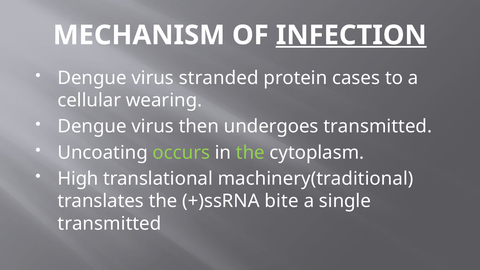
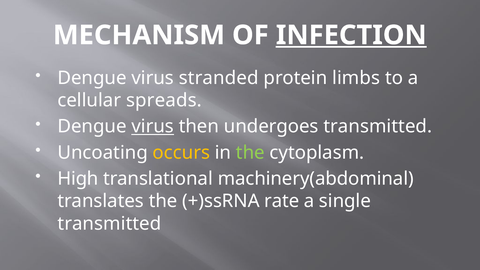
cases: cases -> limbs (356, 78)
wearing: wearing -> spreads (164, 100)
virus underline: none -> present (153, 126)
occurs colour: light green -> yellow (181, 153)
machinery(traditional: machinery(traditional -> machinery(abdominal (316, 179)
bite: bite -> rate (282, 201)
